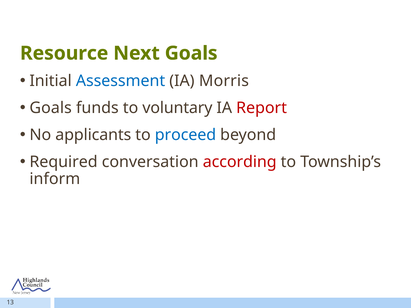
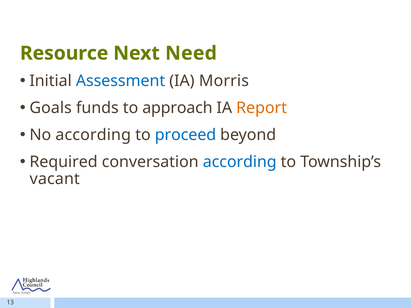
Next Goals: Goals -> Need (191, 53)
voluntary: voluntary -> approach (177, 108)
Report colour: red -> orange (262, 108)
No applicants: applicants -> according (93, 135)
according colour: red -> blue (240, 162)
inform: inform -> vacant (55, 179)
